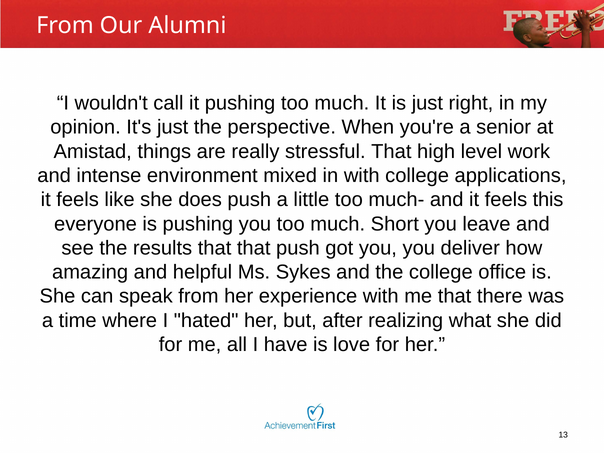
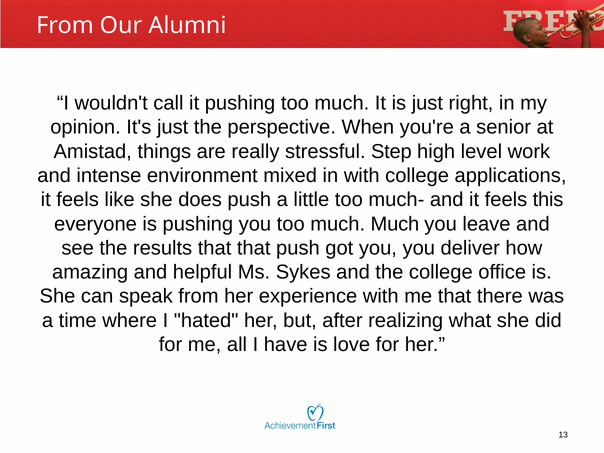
stressful That: That -> Step (391, 151)
much Short: Short -> Much (395, 224)
